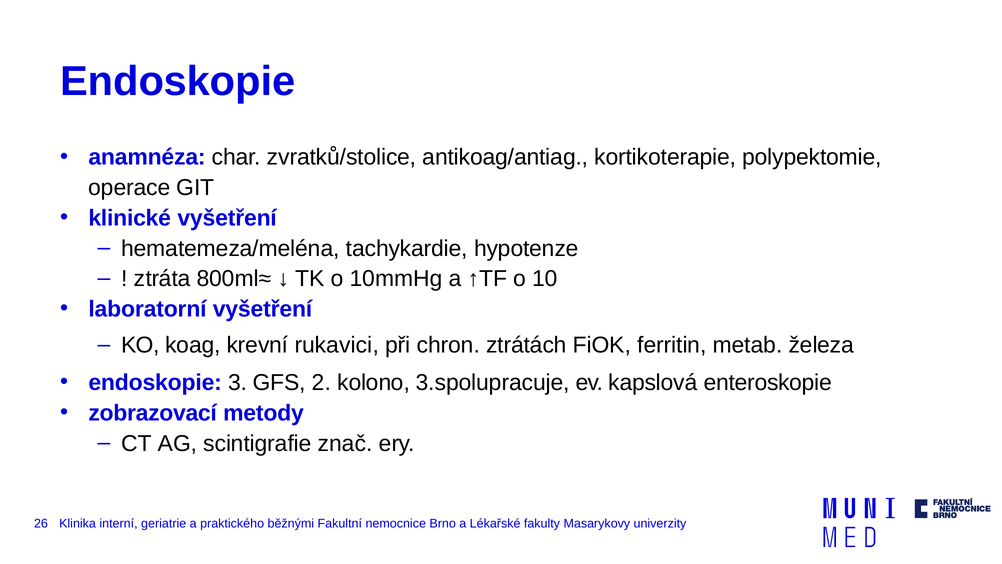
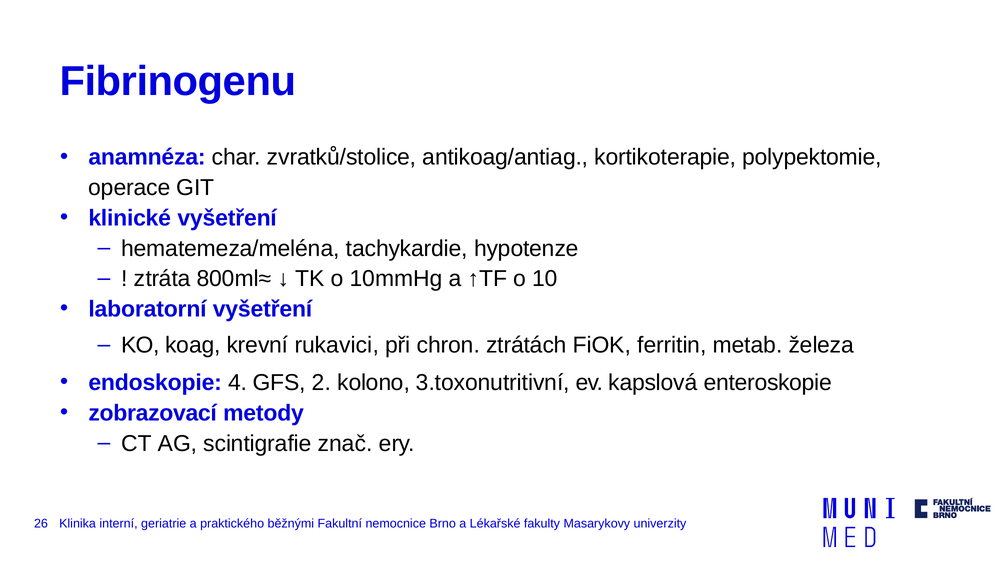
Endoskopie: Endoskopie -> Fibrinogenu (178, 81)
3: 3 -> 4 (238, 382)
3.spolupracuje: 3.spolupracuje -> 3.toxonutritivní (493, 382)
